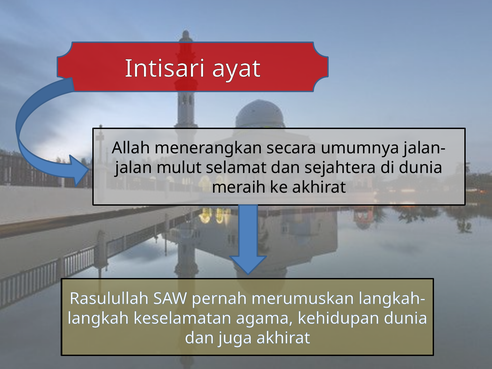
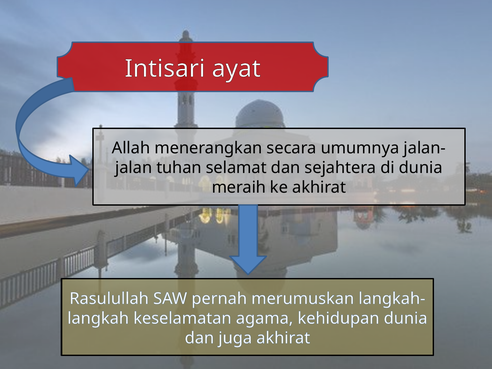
mulut: mulut -> tuhan (179, 168)
